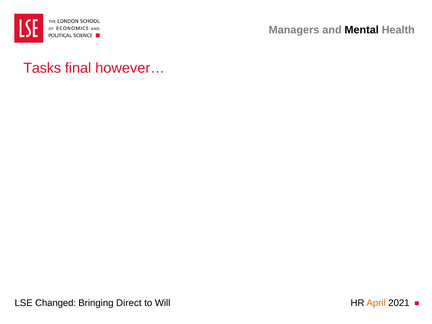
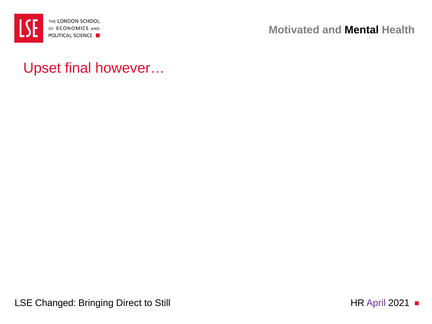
Managers: Managers -> Motivated (294, 30)
Tasks: Tasks -> Upset (42, 68)
Will: Will -> Still (163, 303)
April colour: orange -> purple (376, 303)
